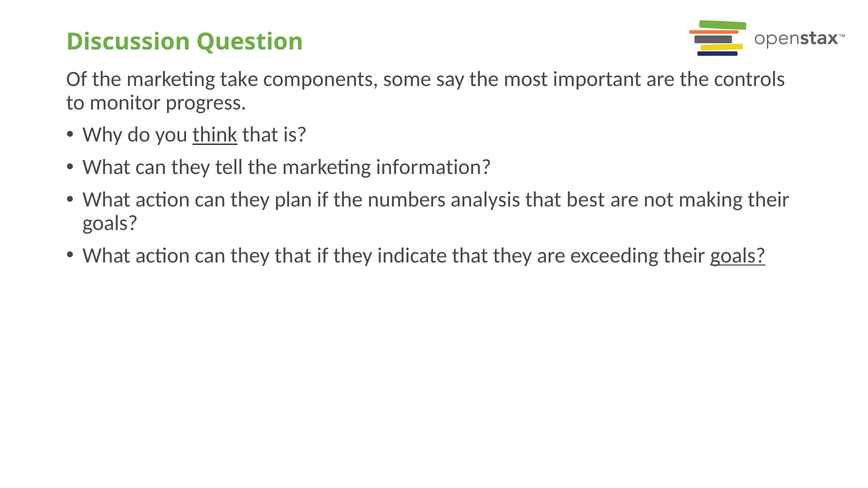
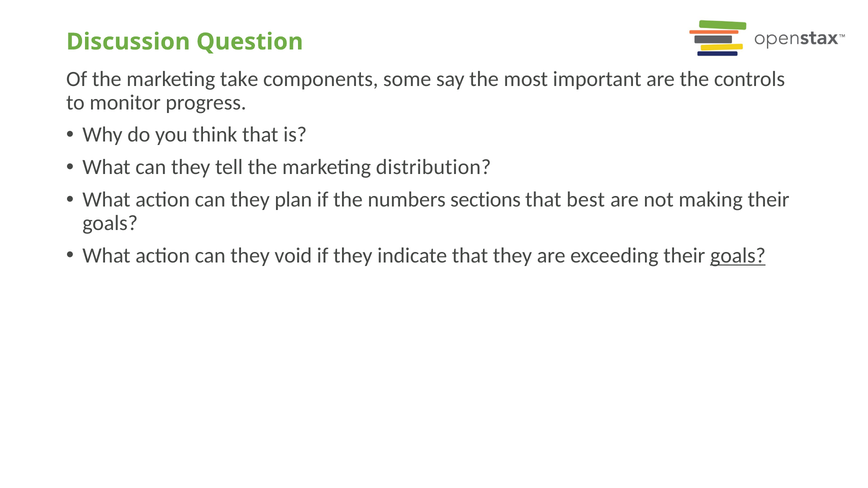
think underline: present -> none (215, 135)
information: information -> distribution (434, 167)
analysis: analysis -> sections (486, 200)
they that: that -> void (293, 256)
